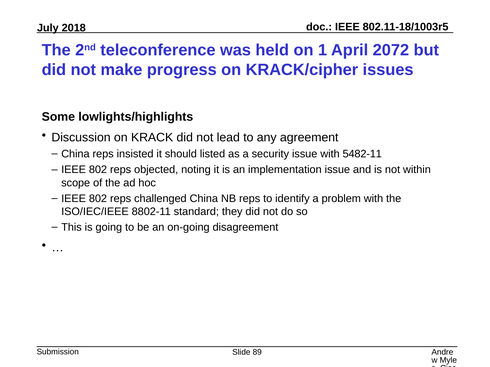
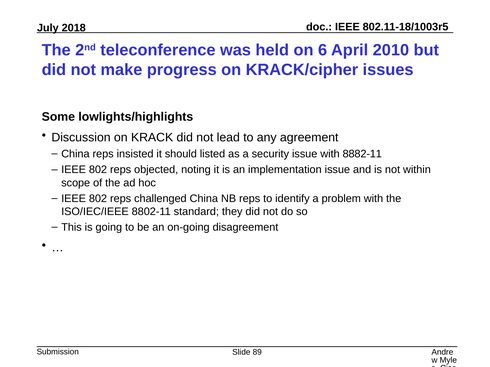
1: 1 -> 6 (323, 50)
2072: 2072 -> 2010 (391, 50)
5482-11: 5482-11 -> 8882-11 (362, 154)
